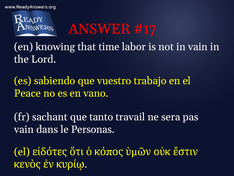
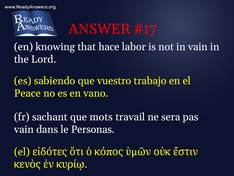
time: time -> hace (109, 47)
tanto: tanto -> mots (101, 117)
